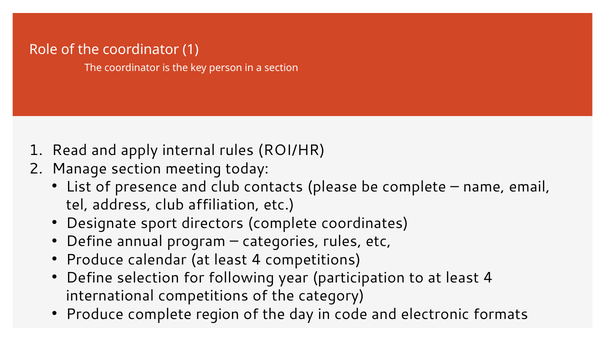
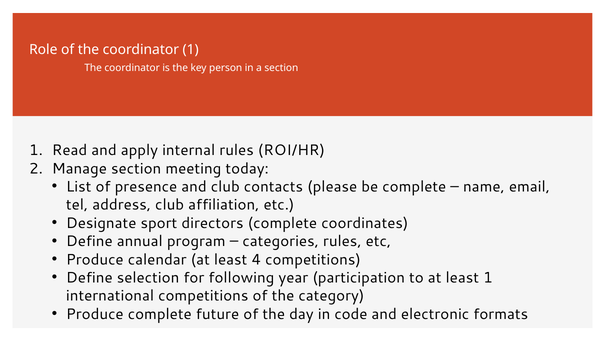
to at least 4: 4 -> 1 (488, 277)
region: region -> future (218, 313)
